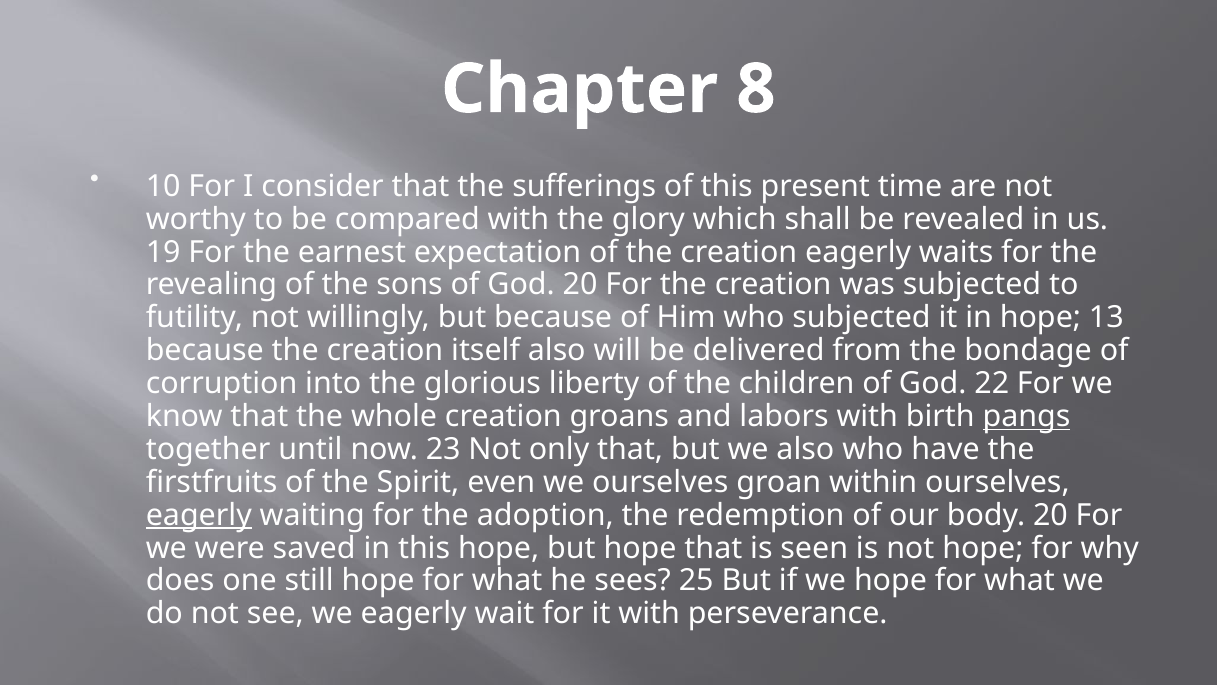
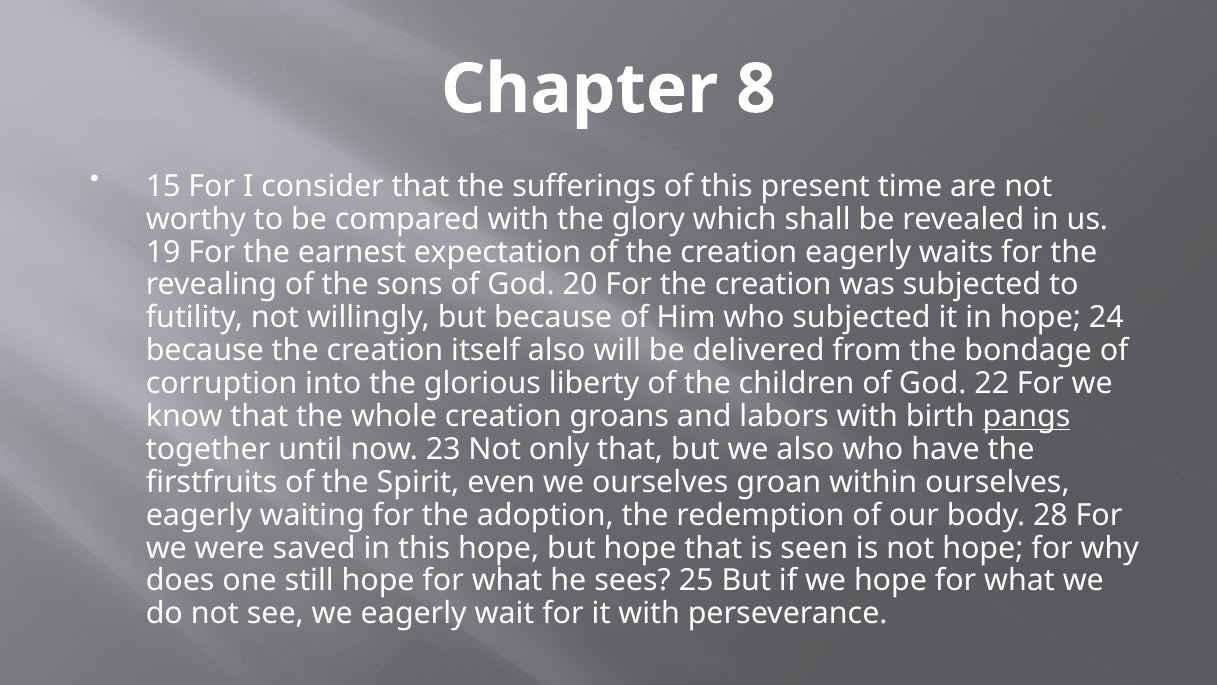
10: 10 -> 15 (163, 186)
13: 13 -> 24 (1106, 318)
eagerly underline: present -> none (199, 515)
body 20: 20 -> 28 (1050, 515)
